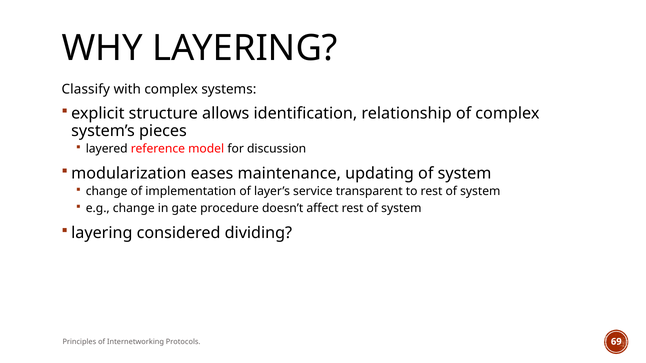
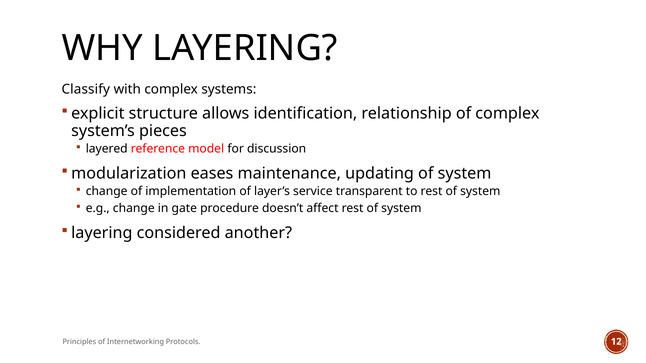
dividing: dividing -> another (258, 233)
69: 69 -> 12 (616, 342)
